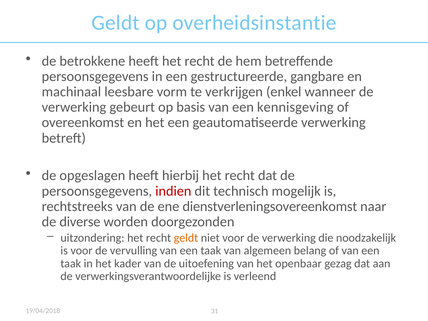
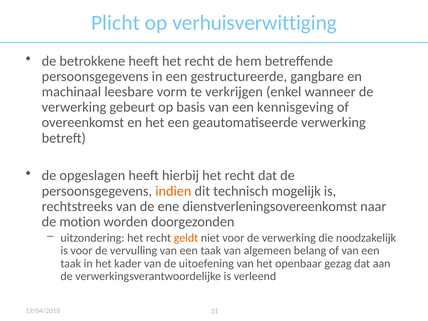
Geldt: Geldt -> Plicht (116, 23)
overheidsinstantie: overheidsinstantie -> verhuisverwittiging (255, 23)
indien colour: red -> orange (173, 191)
diverse: diverse -> motion (80, 222)
